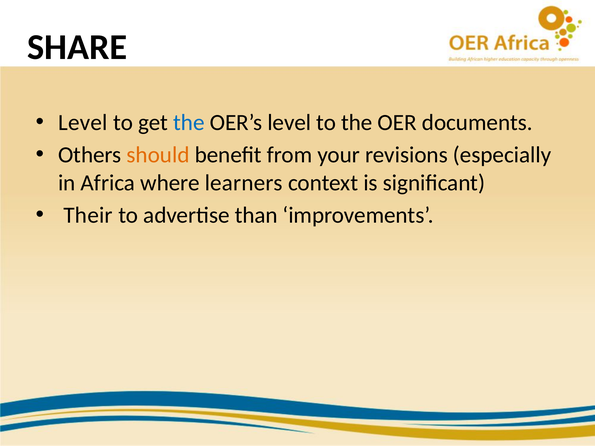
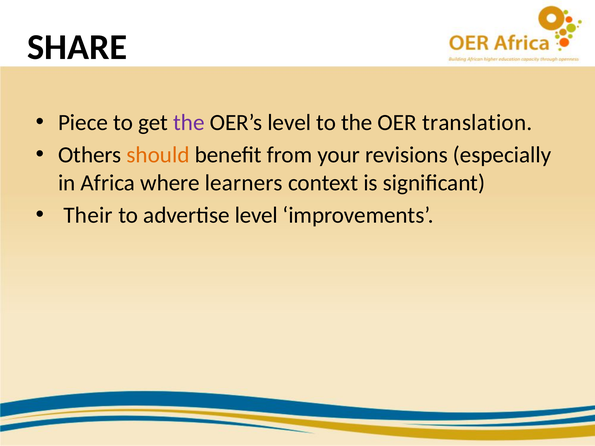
Level: Level -> Piece (83, 123)
the colour: blue -> purple (189, 123)
documents: documents -> translation (477, 123)
advertise than: than -> level (256, 215)
